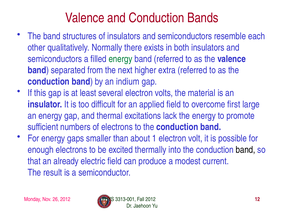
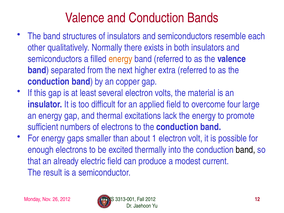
energy colour: green -> orange (121, 59)
indium: indium -> copper (128, 82)
first: first -> four (234, 104)
